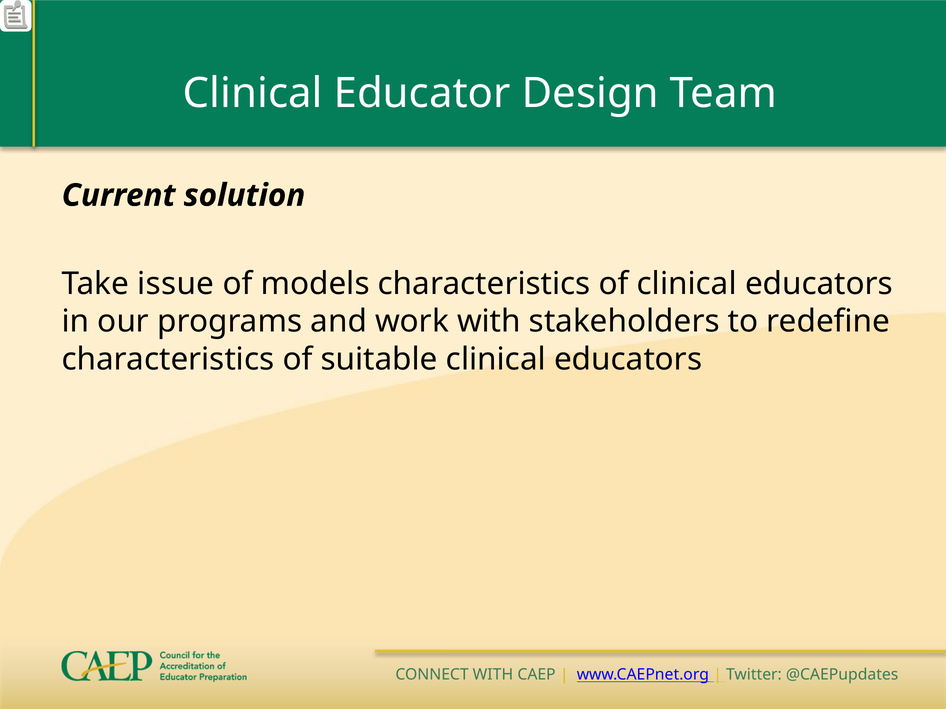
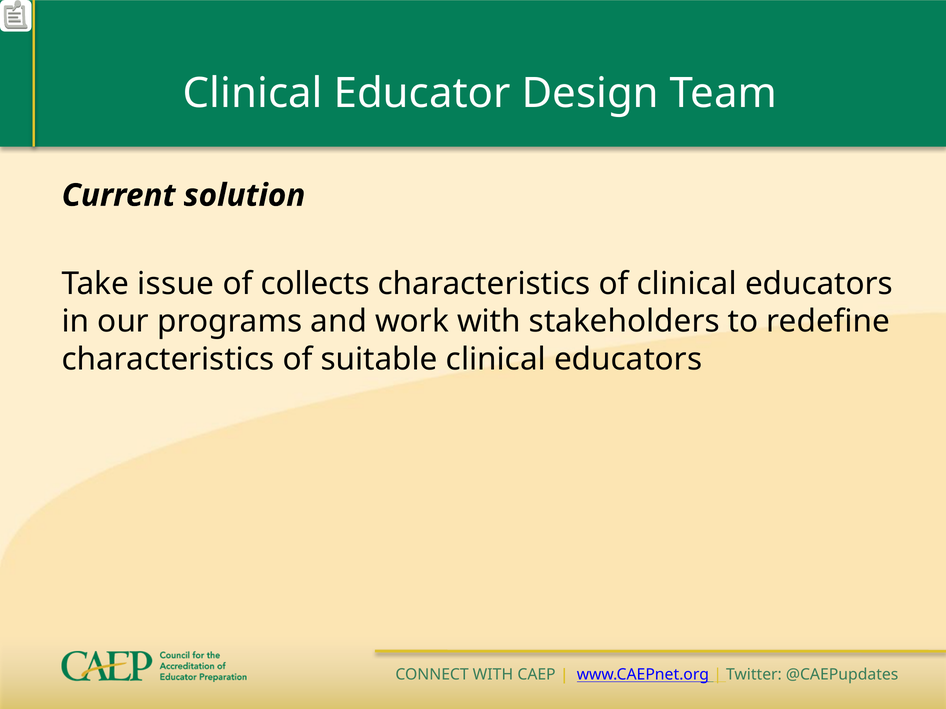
models: models -> collects (315, 284)
